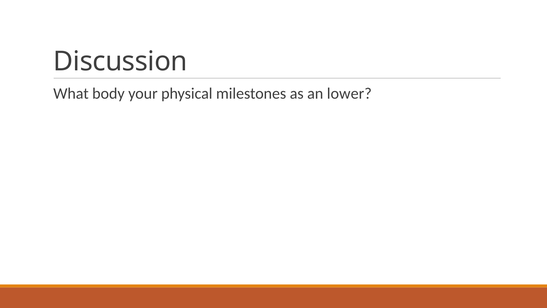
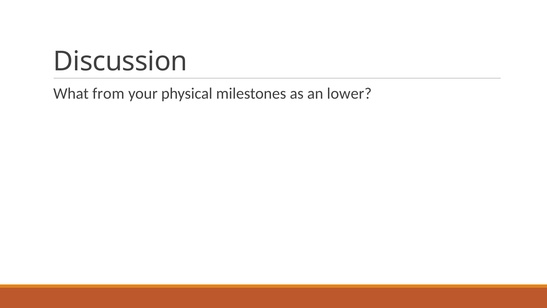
body: body -> from (108, 93)
